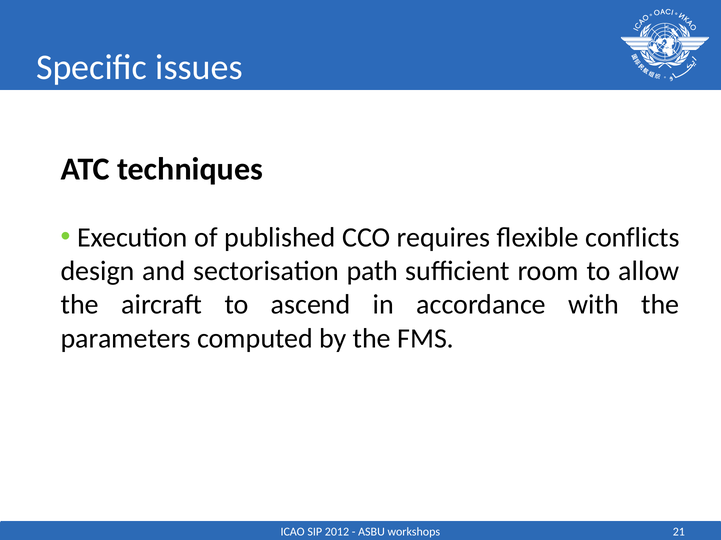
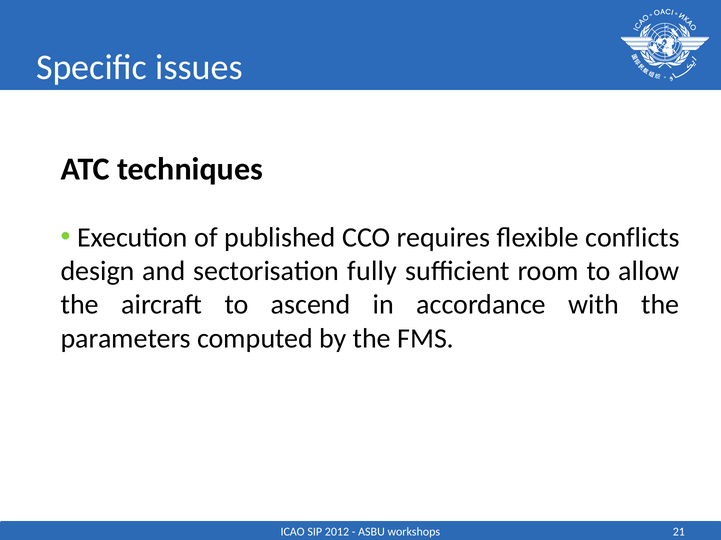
path: path -> fully (372, 271)
